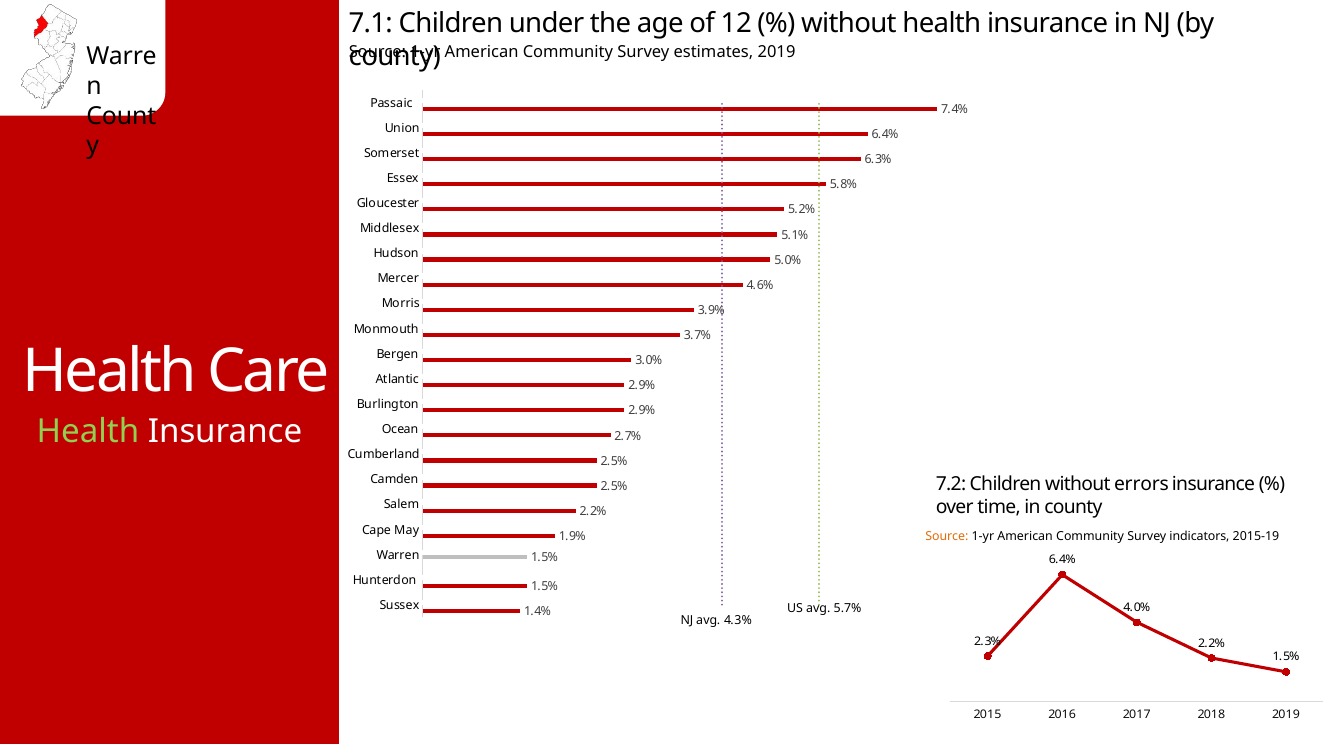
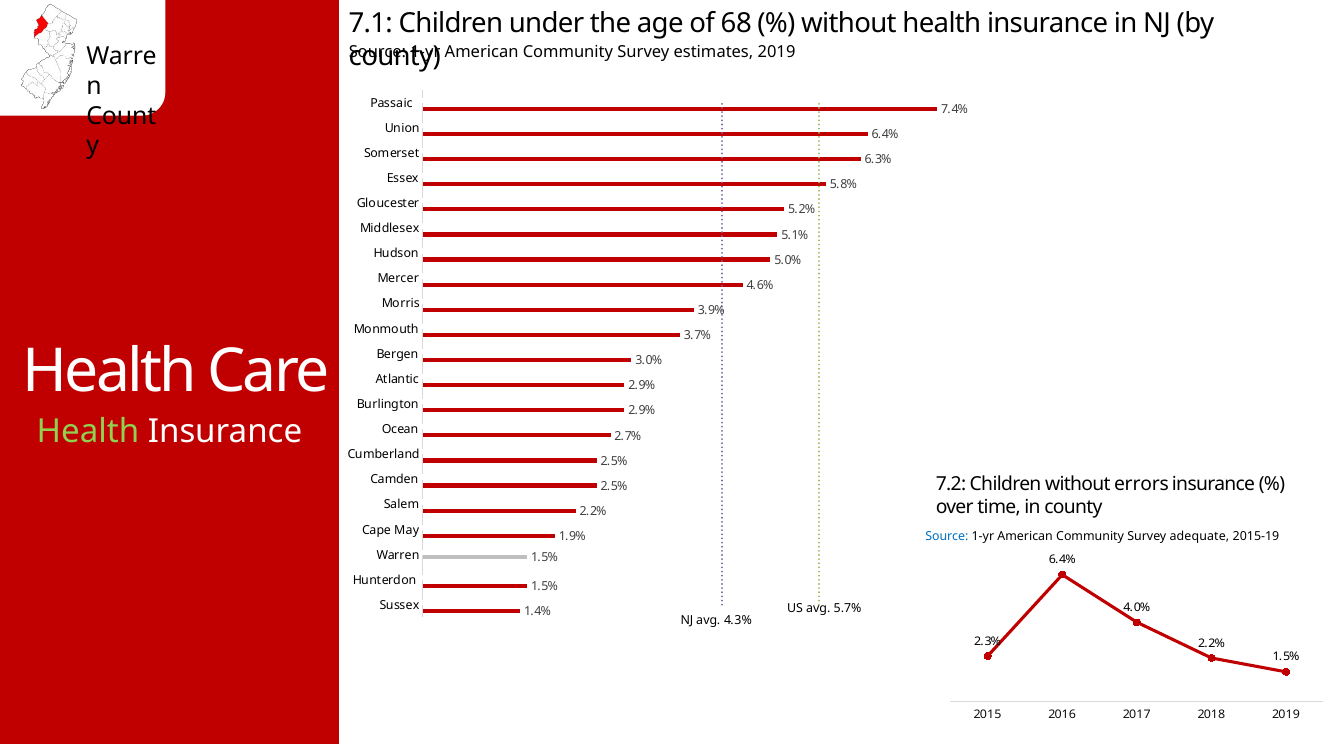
12: 12 -> 68 (736, 23)
Source colour: orange -> blue (947, 536)
indicators: indicators -> adequate (1199, 536)
